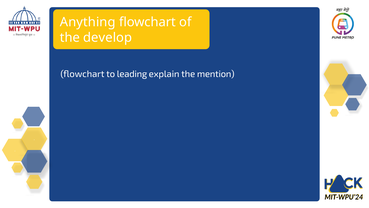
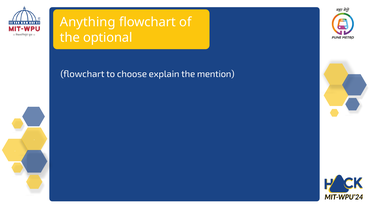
develop: develop -> optional (108, 38)
leading: leading -> choose (132, 74)
